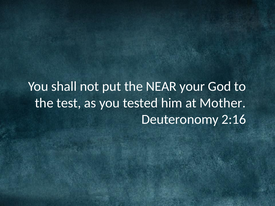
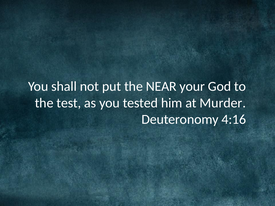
Mother: Mother -> Murder (223, 103)
2:16: 2:16 -> 4:16 (234, 120)
